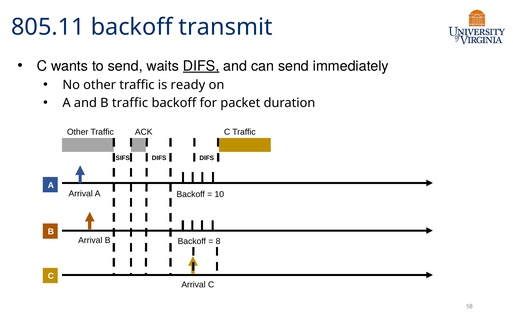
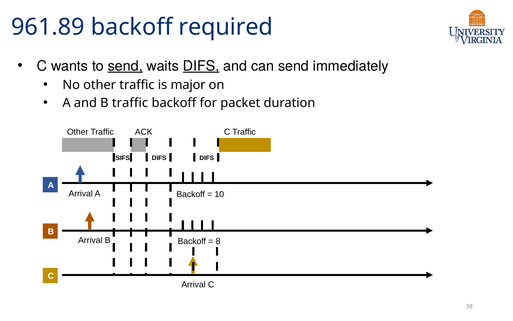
805.11: 805.11 -> 961.89 (48, 27)
transmit: transmit -> required (226, 27)
send underline: none -> present (125, 66)
ready: ready -> major (188, 85)
